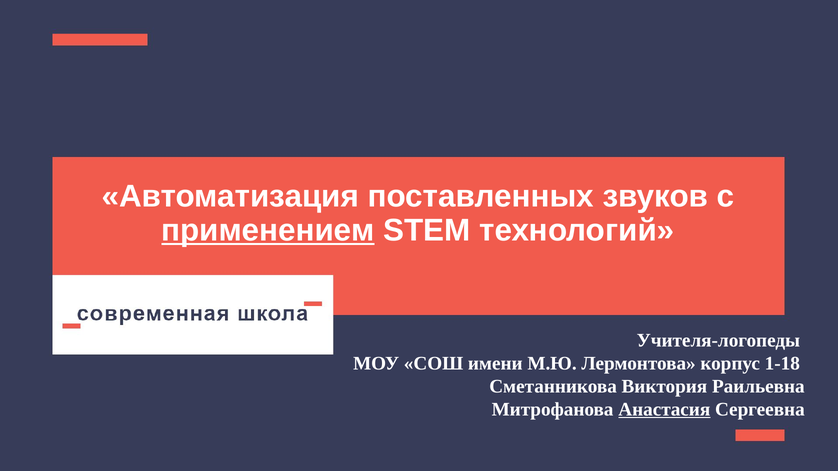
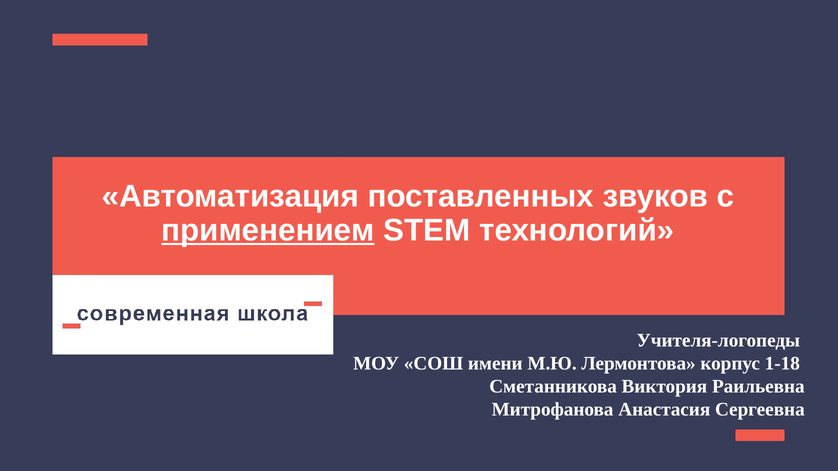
Анастасия underline: present -> none (664, 410)
